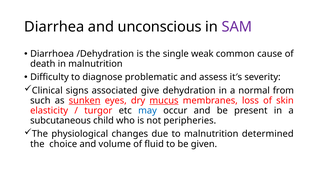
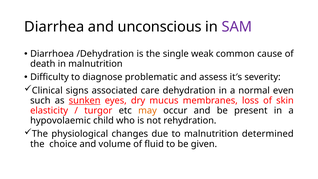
give: give -> care (150, 90)
from: from -> even (283, 90)
mucus underline: present -> none (164, 100)
may colour: blue -> orange (148, 110)
subcutaneous: subcutaneous -> hypovolaemic (60, 121)
peripheries: peripheries -> rehydration (190, 121)
